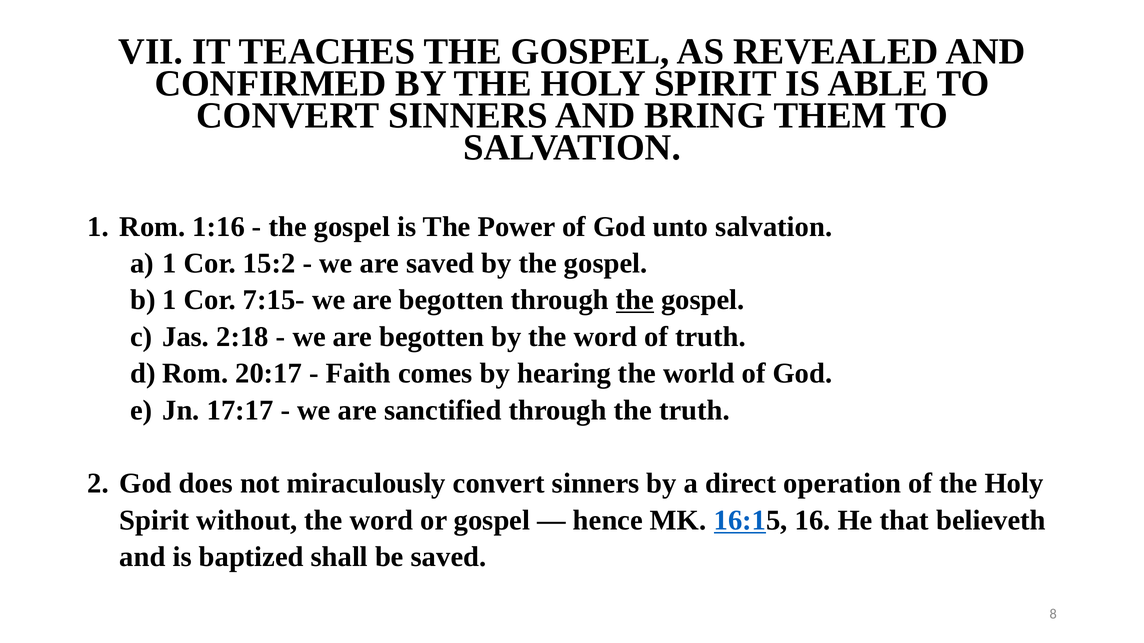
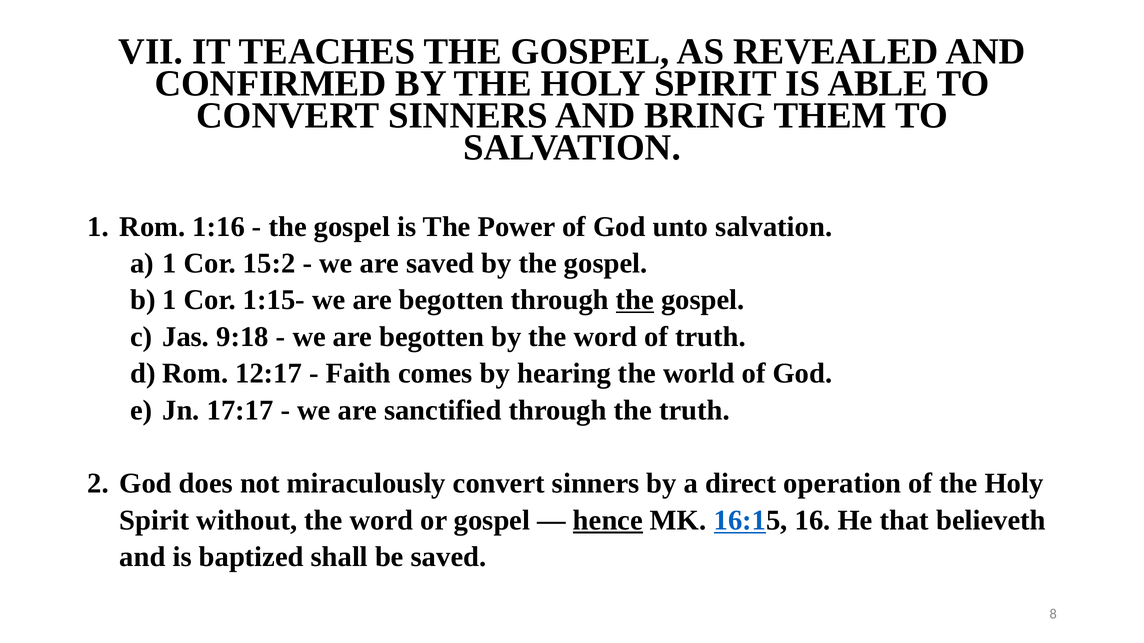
7:15-: 7:15- -> 1:15- (274, 300)
2:18: 2:18 -> 9:18 (242, 337)
20:17: 20:17 -> 12:17 (269, 374)
hence underline: none -> present (608, 521)
